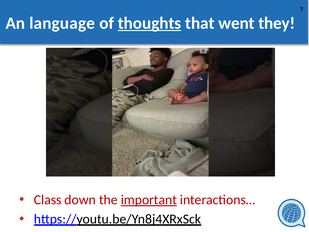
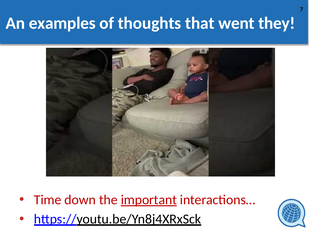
language: language -> examples (62, 23)
thoughts underline: present -> none (150, 23)
Class: Class -> Time (48, 200)
